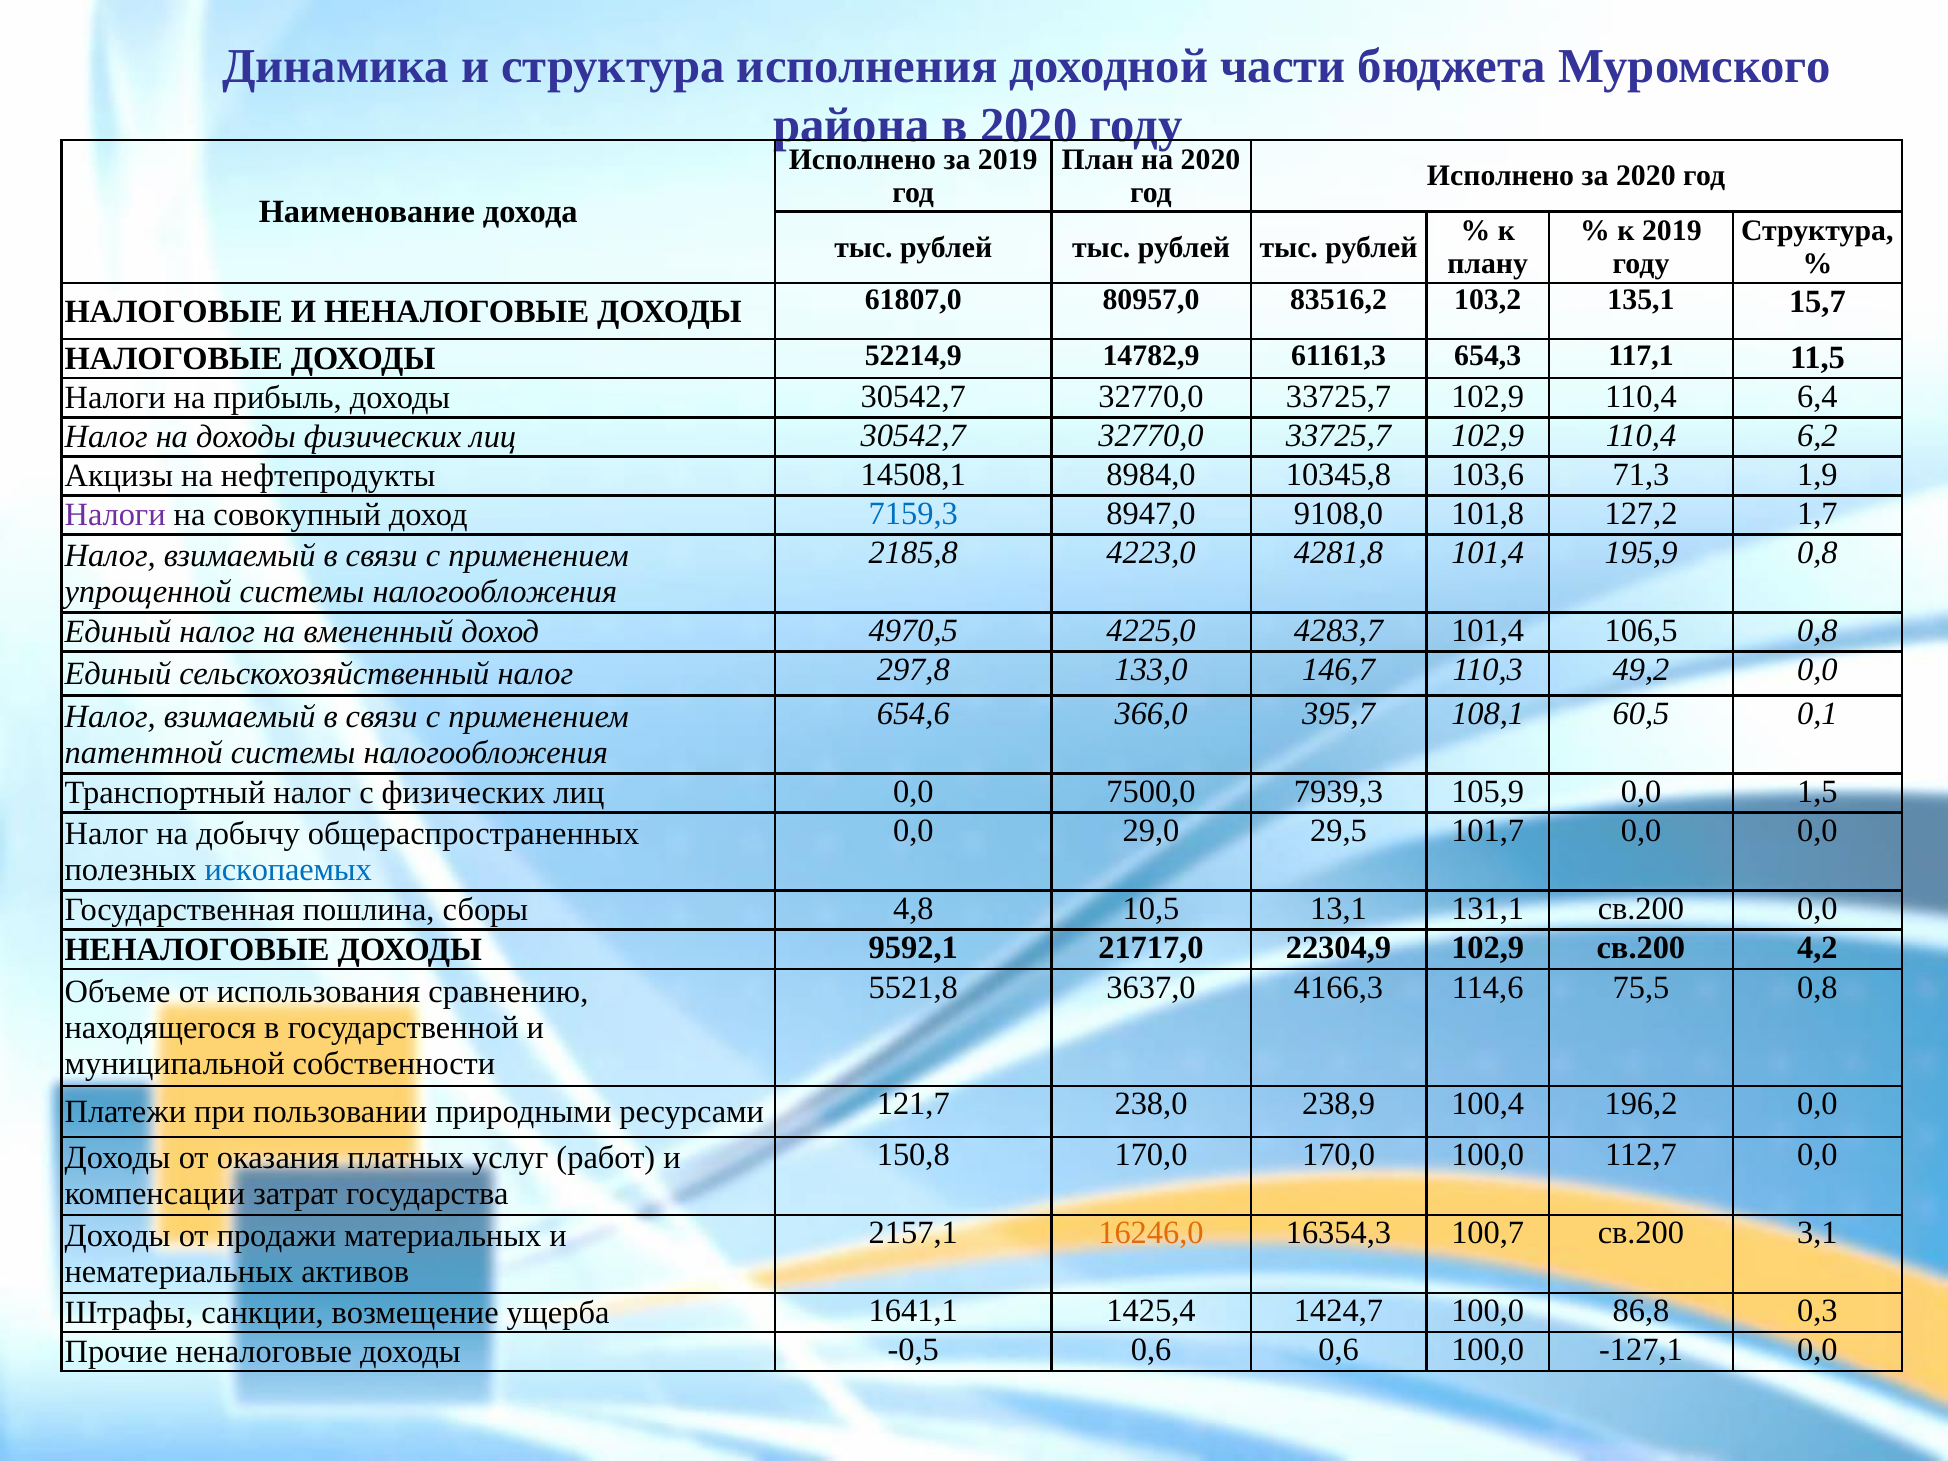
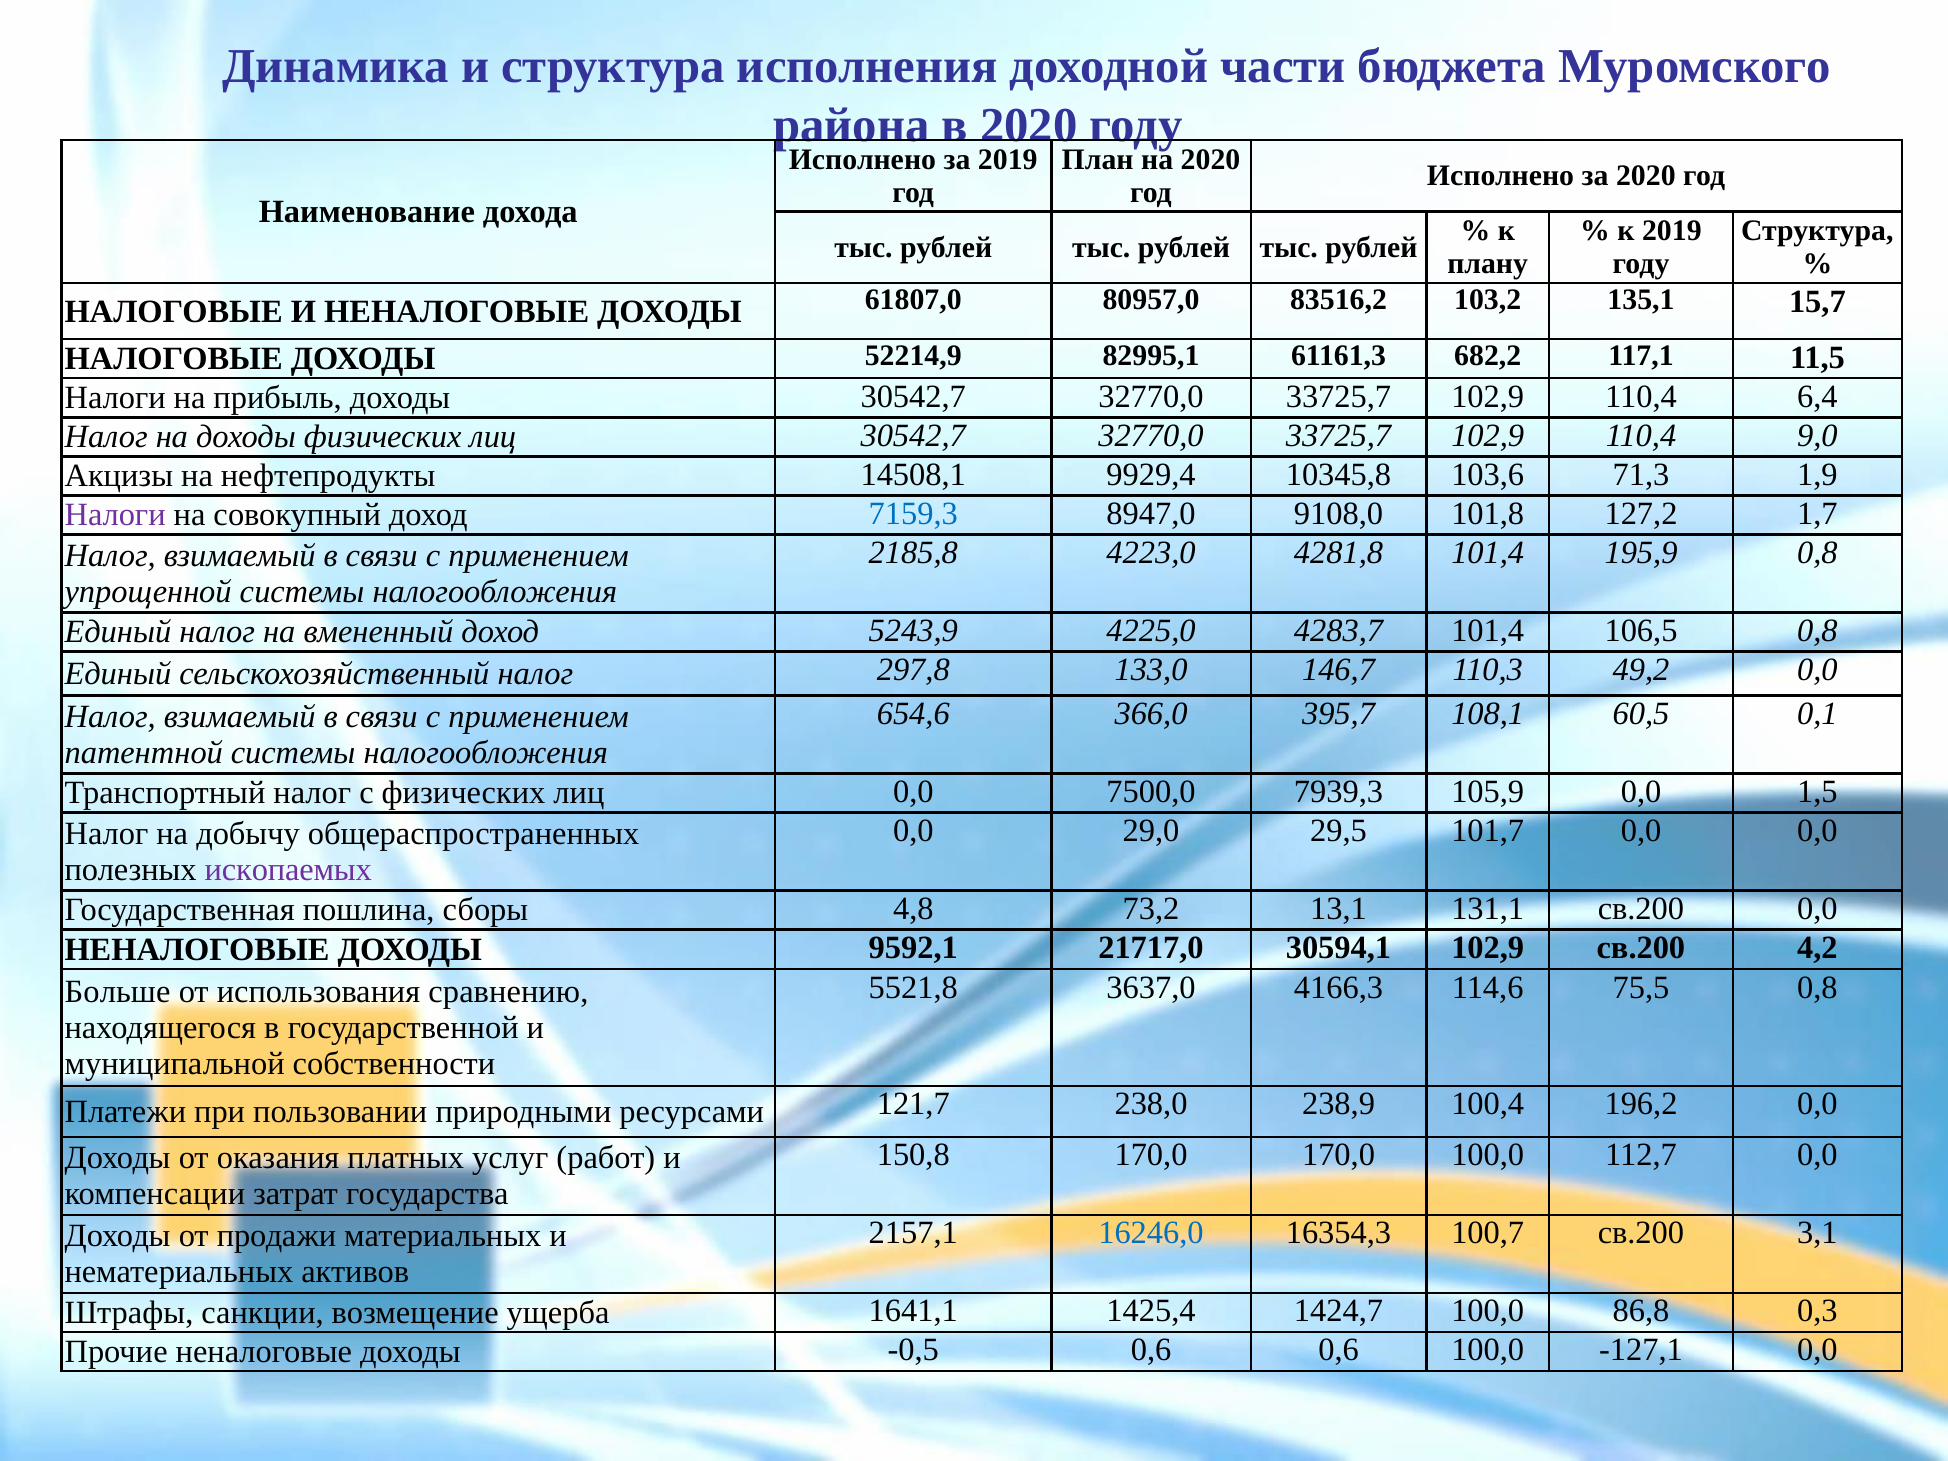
14782,9: 14782,9 -> 82995,1 (1151, 356)
654,3: 654,3 -> 682,2 (1488, 356)
6,2: 6,2 -> 9,0 (1817, 436)
8984,0: 8984,0 -> 9929,4 (1151, 475)
4970,5: 4970,5 -> 5243,9 (913, 631)
ископаемых colour: blue -> purple (288, 870)
10,5: 10,5 -> 73,2 (1151, 909)
22304,9: 22304,9 -> 30594,1 (1338, 948)
Объеме: Объеме -> Больше (118, 992)
16246,0 colour: orange -> blue (1151, 1233)
